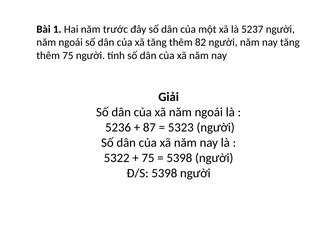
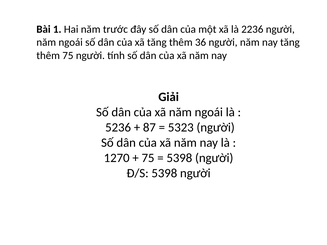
5237: 5237 -> 2236 (252, 29)
82: 82 -> 36 (201, 42)
5322: 5322 -> 1270 (117, 158)
